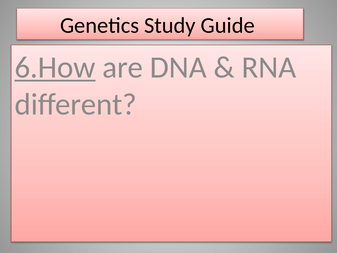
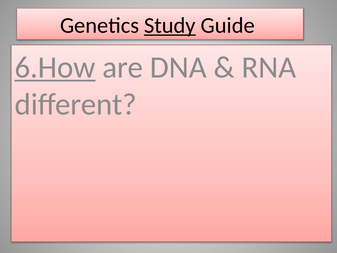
Study underline: none -> present (170, 25)
